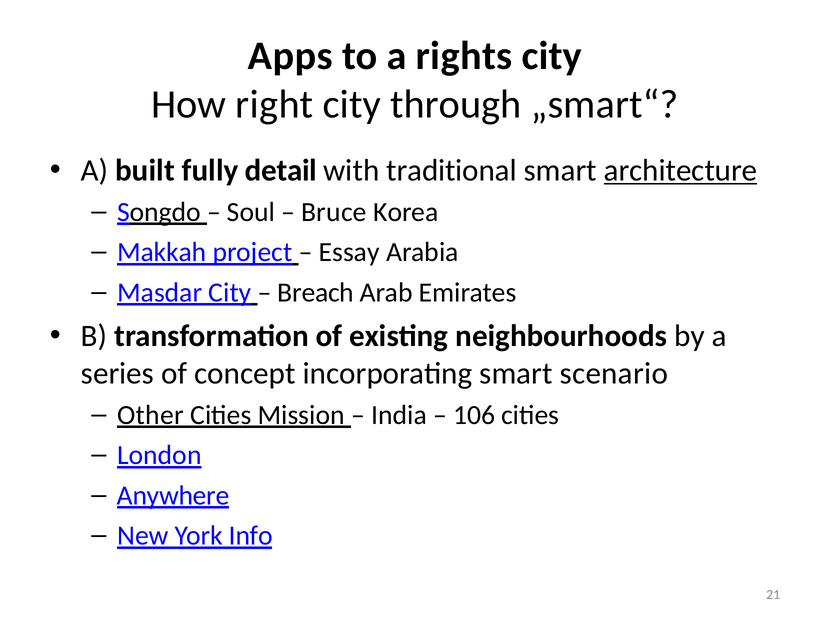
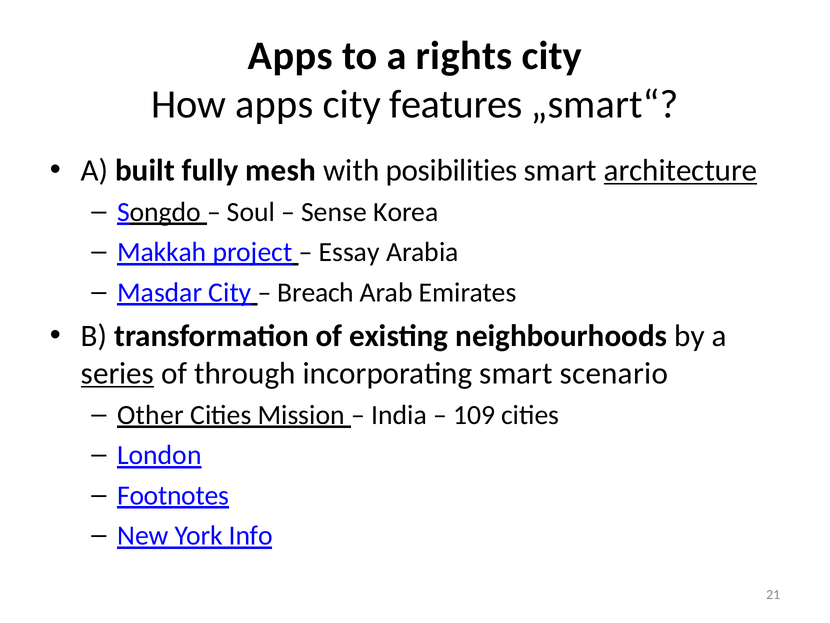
How right: right -> apps (274, 105)
through: through -> features (456, 105)
detail: detail -> mesh (281, 170)
traditional: traditional -> posibilities (452, 170)
Bruce: Bruce -> Sense (334, 212)
series underline: none -> present (118, 373)
concept: concept -> through (245, 373)
106: 106 -> 109 (474, 415)
Anywhere: Anywhere -> Footnotes (173, 495)
